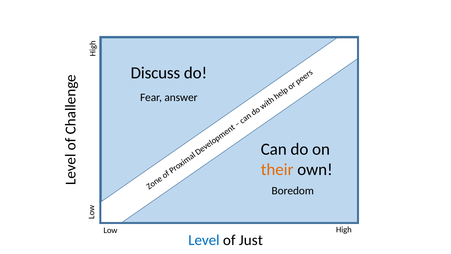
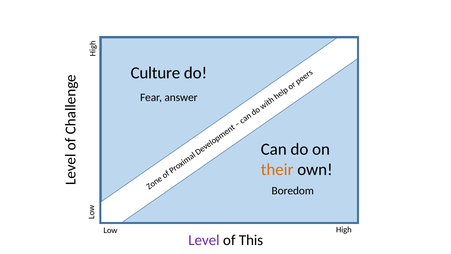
Discuss: Discuss -> Culture (155, 73)
Level colour: blue -> purple (204, 240)
Just: Just -> This (251, 240)
